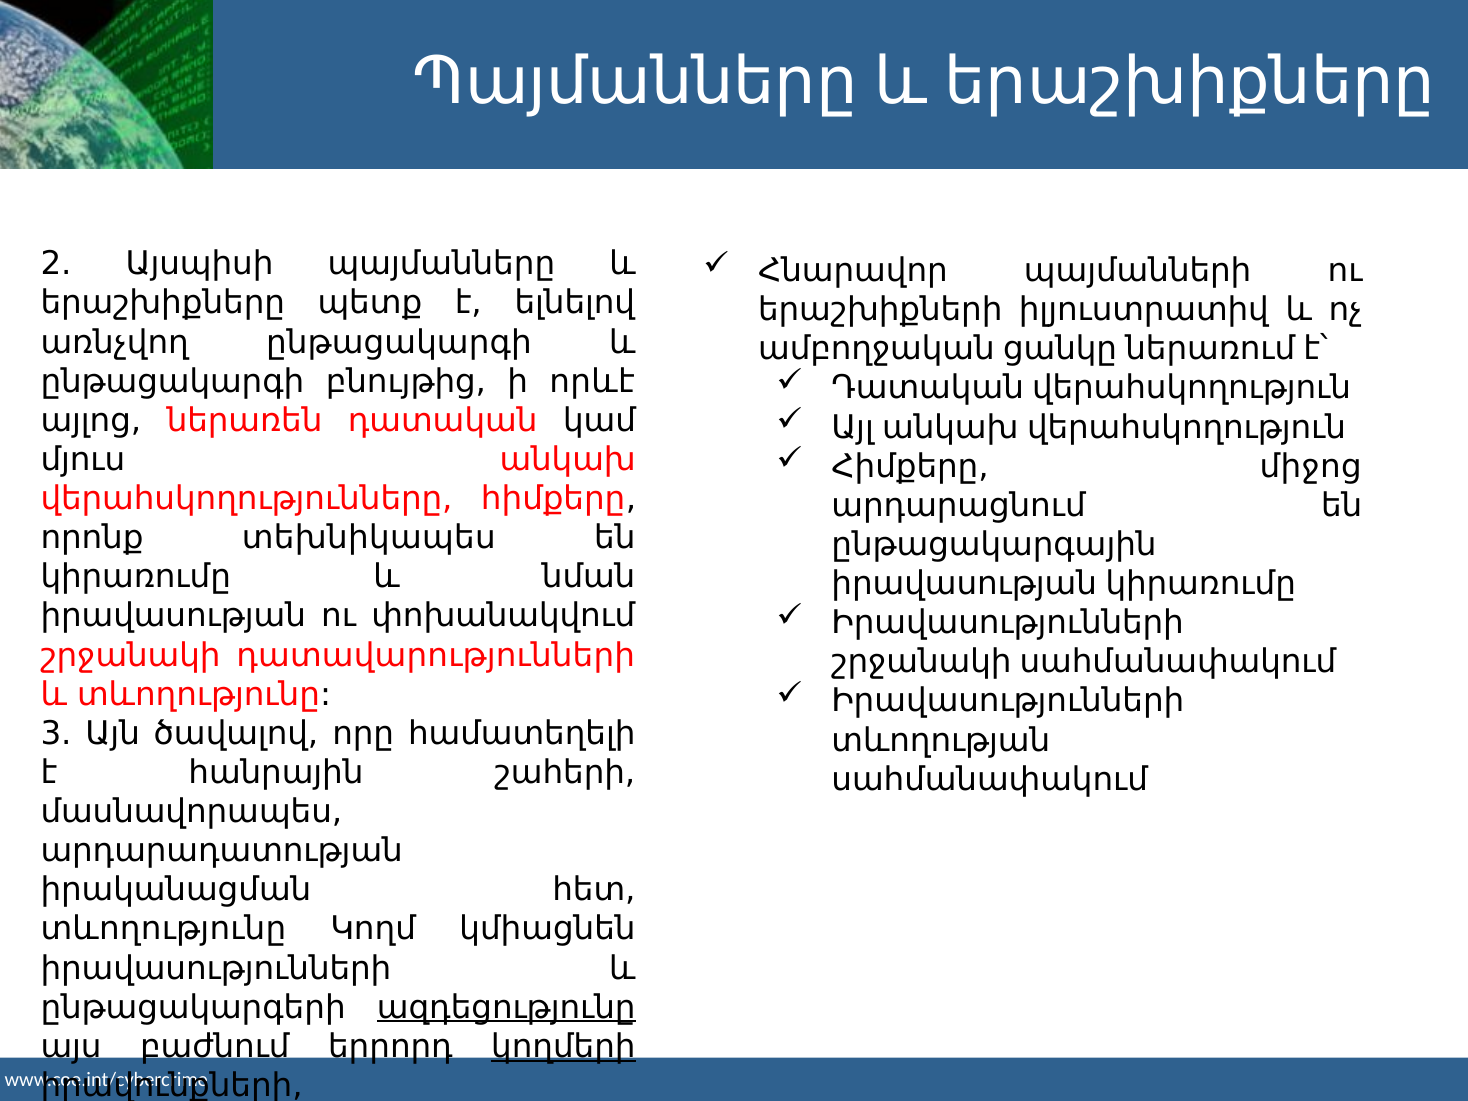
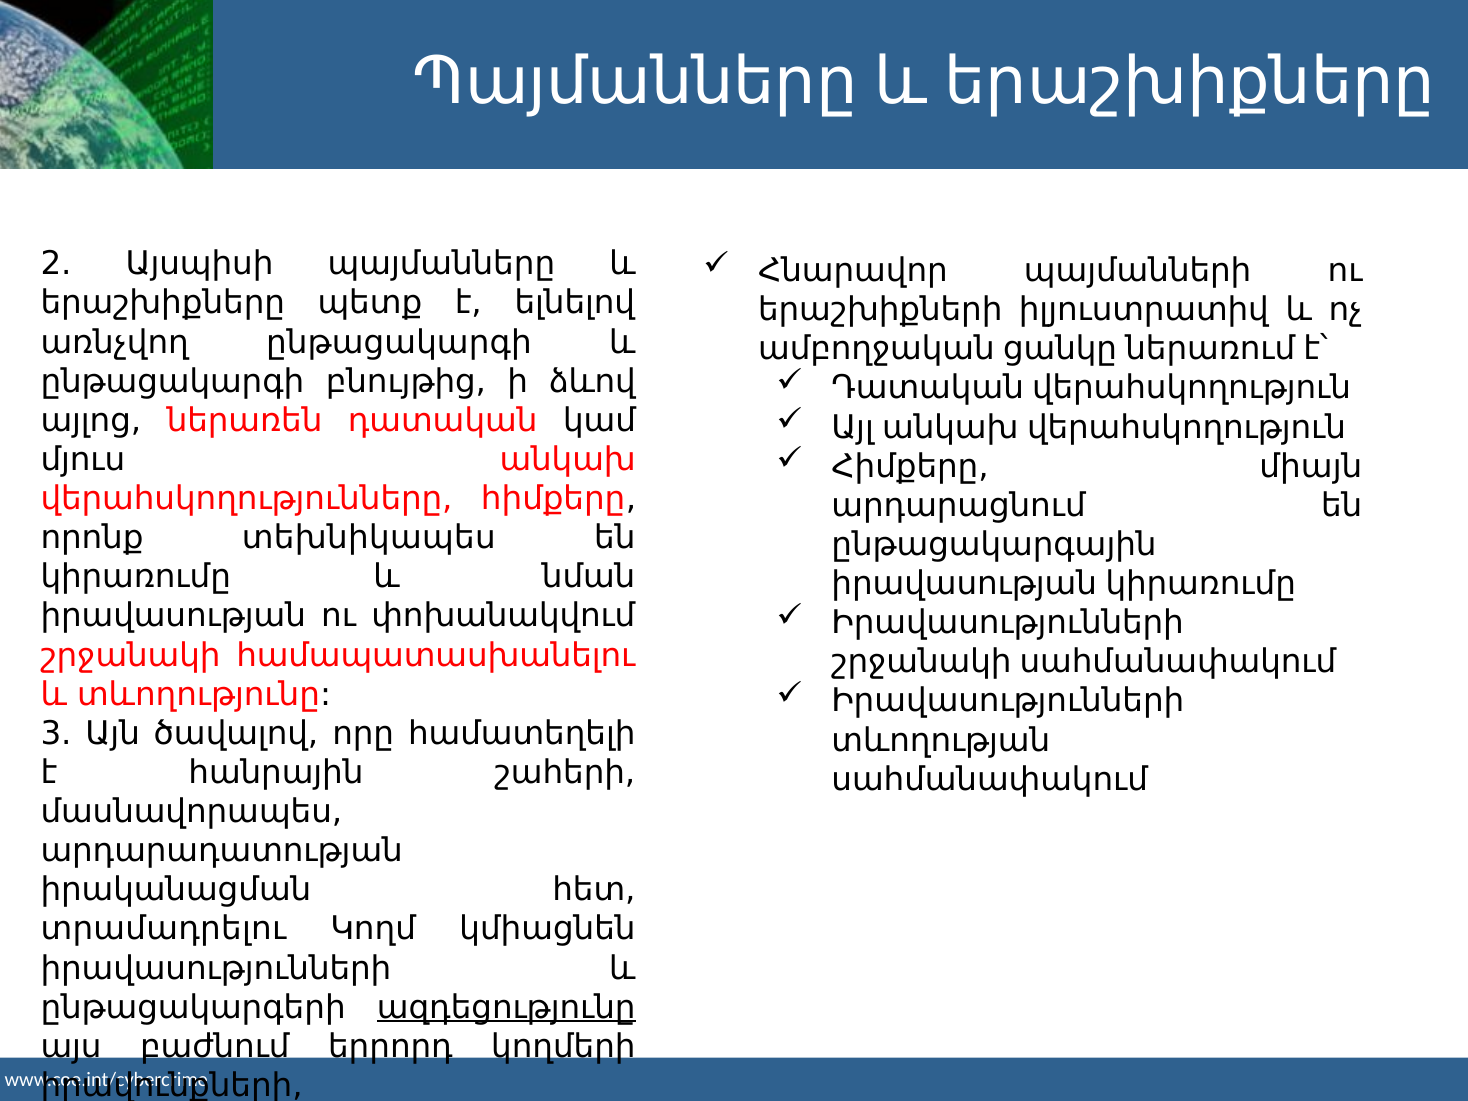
որևէ: որևէ -> ձևով (592, 381)
միջոց: միջոց -> միայն (1311, 466)
դատավարությունների: դատավարությունների -> համապատասխանելու (436, 655)
տևողությունը: տևողությունը -> տրամադրելու (163, 929)
կողմերի underline: present -> none (563, 1047)
